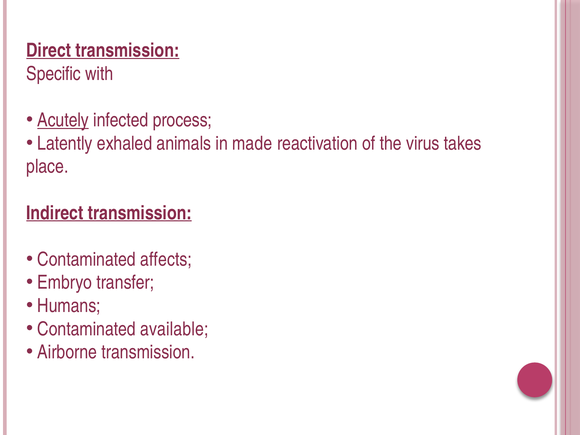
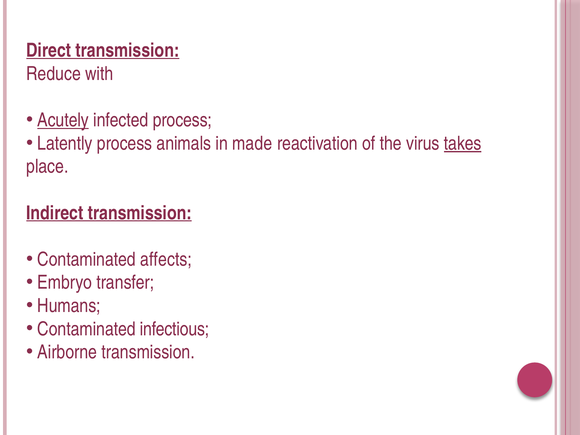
Specific: Specific -> Reduce (54, 74)
Latently exhaled: exhaled -> process (125, 143)
takes underline: none -> present (463, 143)
available: available -> infectious (174, 329)
